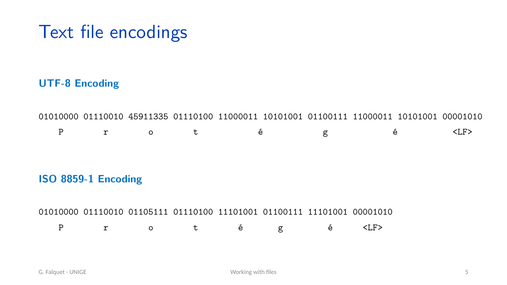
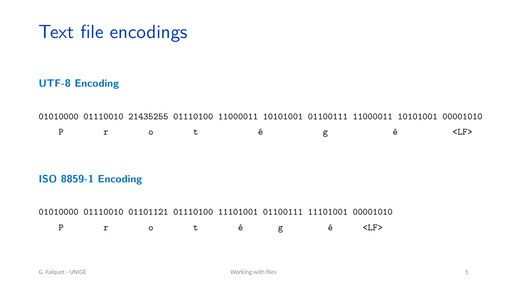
45911335: 45911335 -> 21435255 (148, 116)
01105111: 01105111 -> 01101121 (148, 212)
